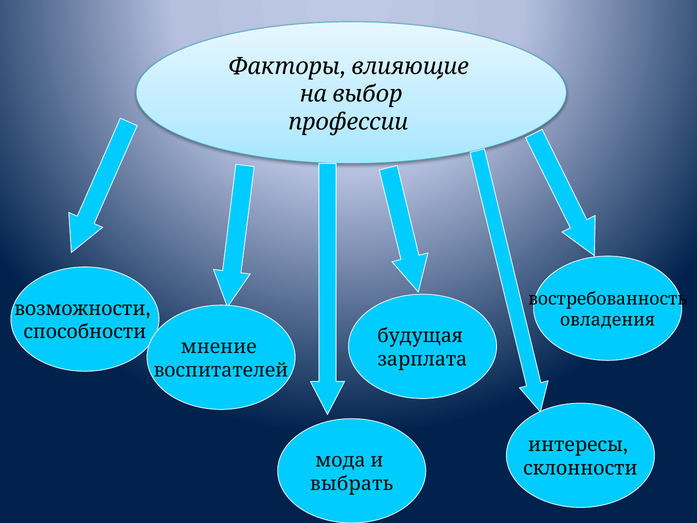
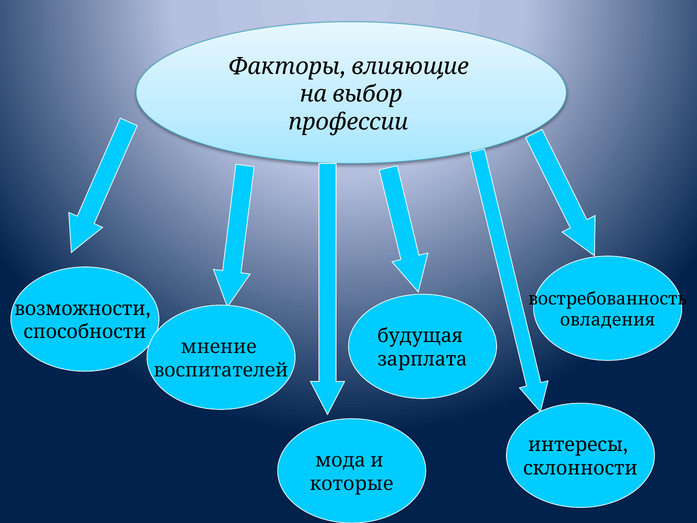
выбрать: выбрать -> которые (352, 484)
